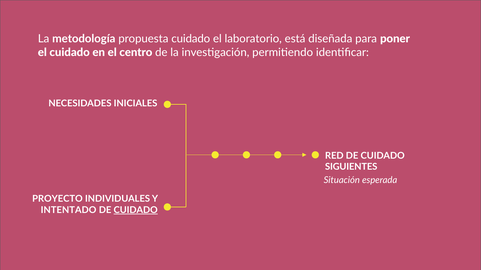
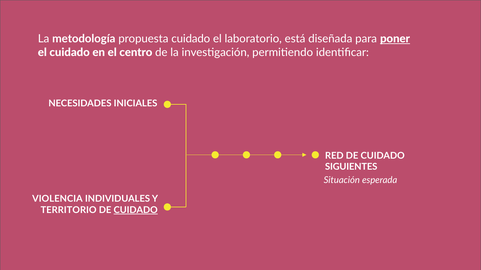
poner underline: none -> present (395, 39)
PROYECTO: PROYECTO -> VIOLENCIA (57, 199)
INTENTADO: INTENTADO -> TERRITORIO (69, 210)
